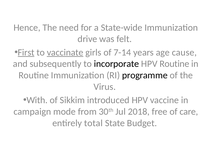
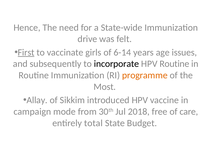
vaccinate underline: present -> none (65, 52)
7-14: 7-14 -> 6-14 (122, 52)
cause: cause -> issues (184, 52)
programme colour: black -> orange (145, 75)
Virus: Virus -> Most (105, 87)
With: With -> Allay (37, 100)
